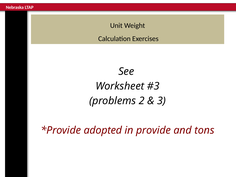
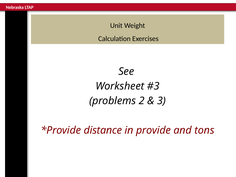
adopted: adopted -> distance (103, 130)
